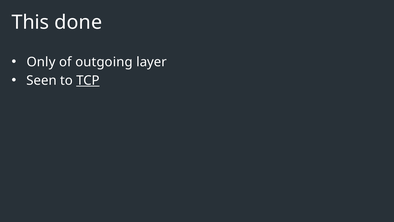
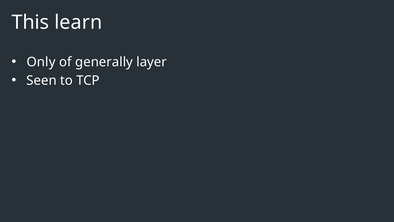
done: done -> learn (78, 22)
outgoing: outgoing -> generally (104, 62)
TCP underline: present -> none (88, 80)
